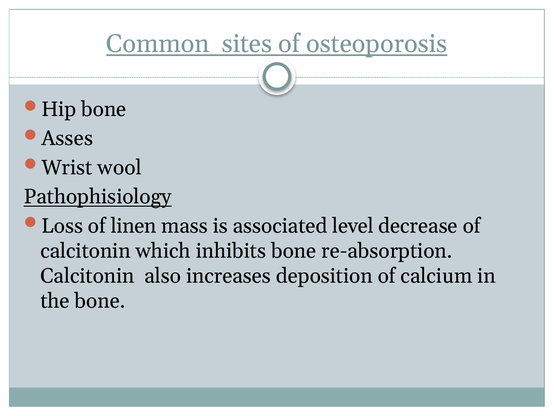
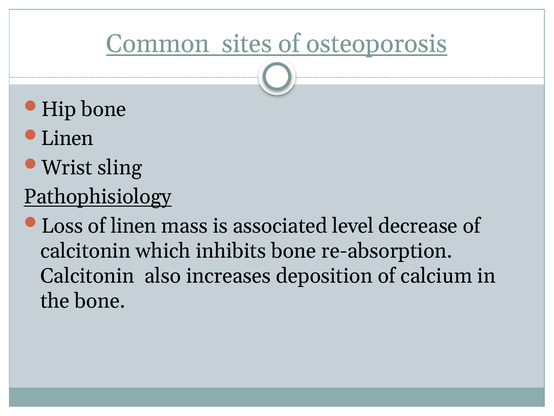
Asses: Asses -> Linen (67, 138)
wool: wool -> sling (120, 167)
